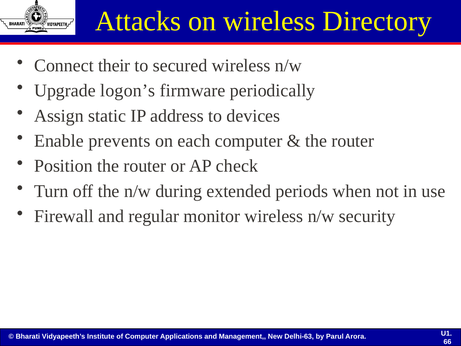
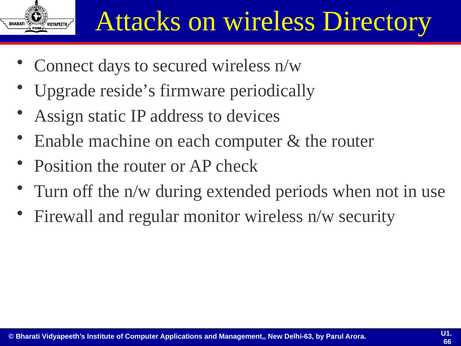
their: their -> days (114, 65)
logon’s: logon’s -> reside’s (128, 91)
prevents: prevents -> machine (119, 141)
